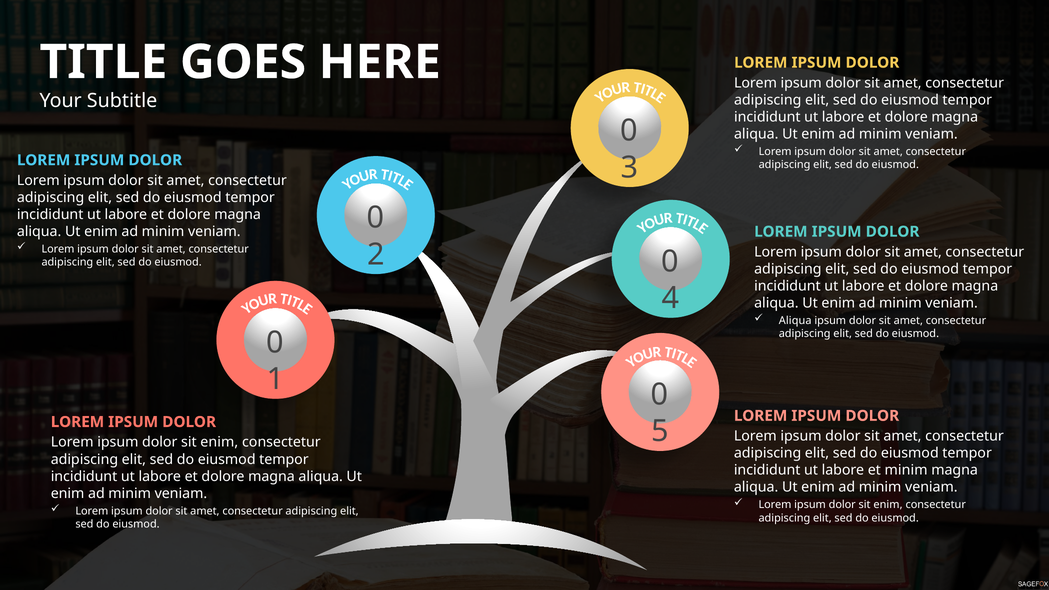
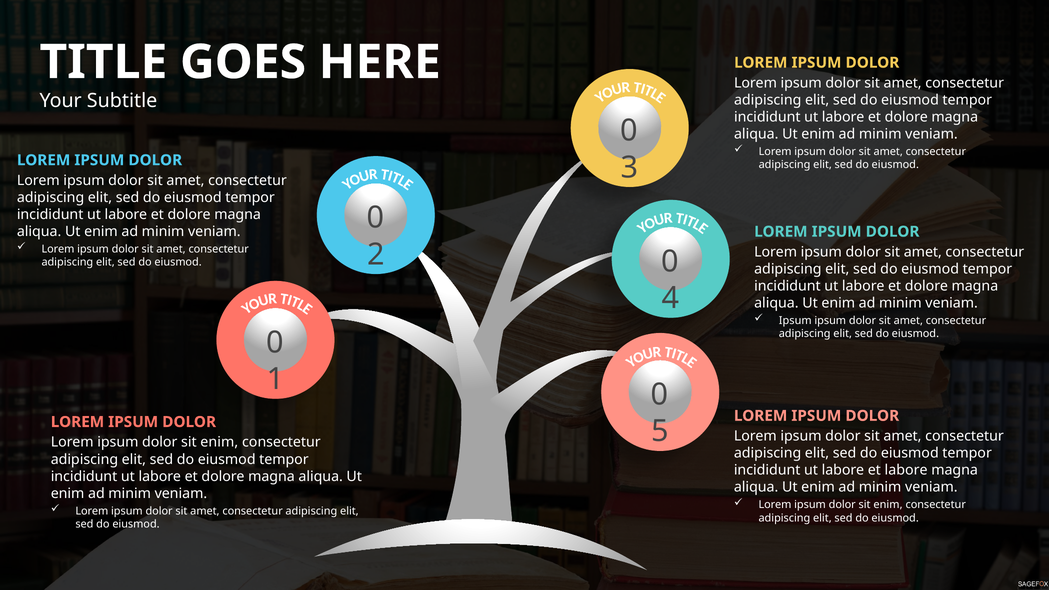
Aliqua: Aliqua -> Ipsum (795, 321)
et minim: minim -> labore (906, 470)
